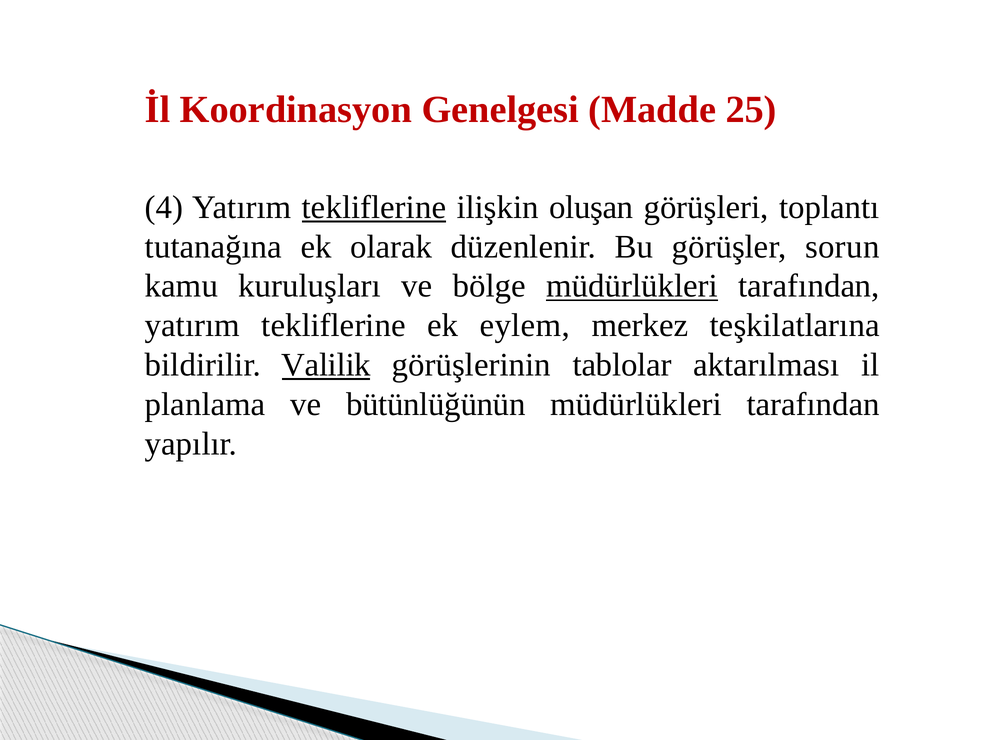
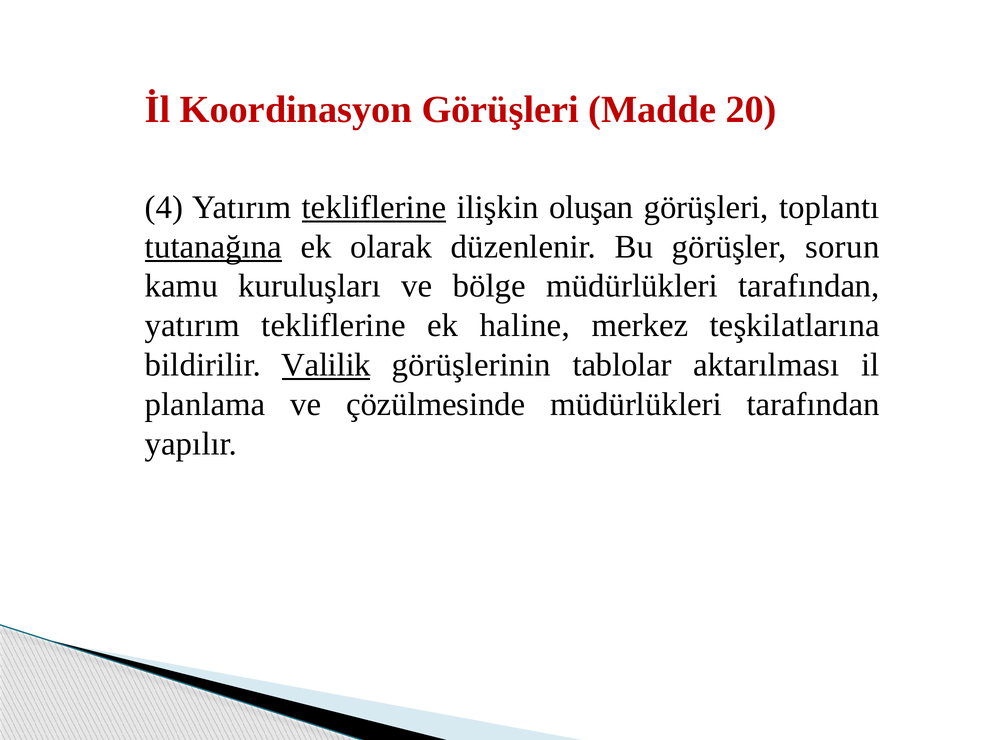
Koordinasyon Genelgesi: Genelgesi -> Görüşleri (500, 109)
25: 25 -> 20 (751, 109)
tutanağına underline: none -> present (213, 247)
müdürlükleri underline: present -> none (632, 286)
eylem: eylem -> haline (525, 326)
bütünlüğünün: bütünlüğünün -> çözülmesinde (436, 405)
